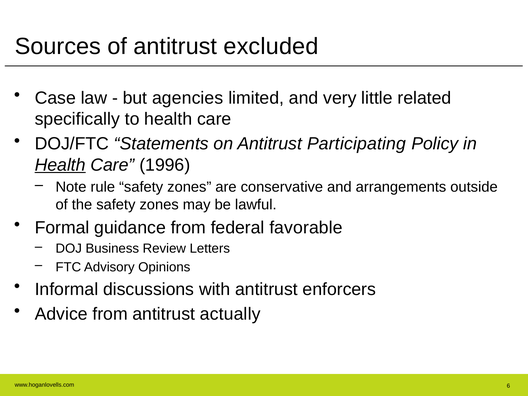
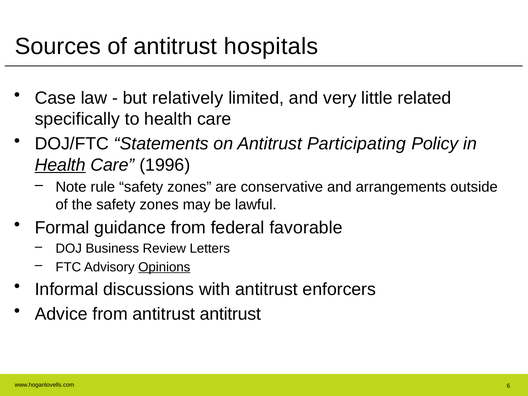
excluded: excluded -> hospitals (271, 46)
agencies: agencies -> relatively (188, 98)
Opinions underline: none -> present (164, 267)
antitrust actually: actually -> antitrust (230, 314)
